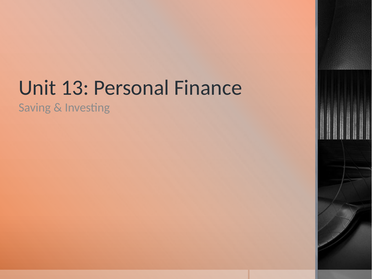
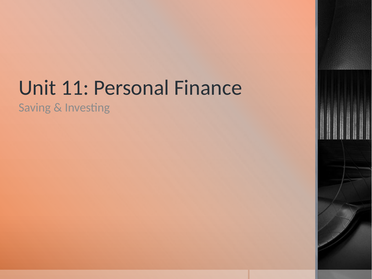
13: 13 -> 11 (75, 88)
